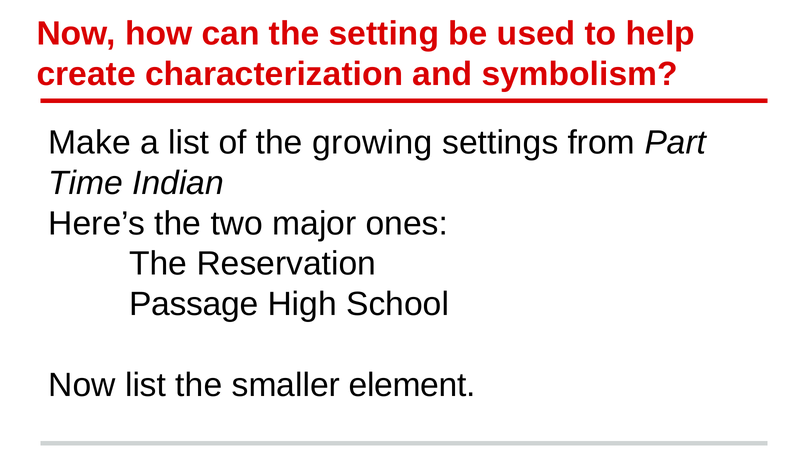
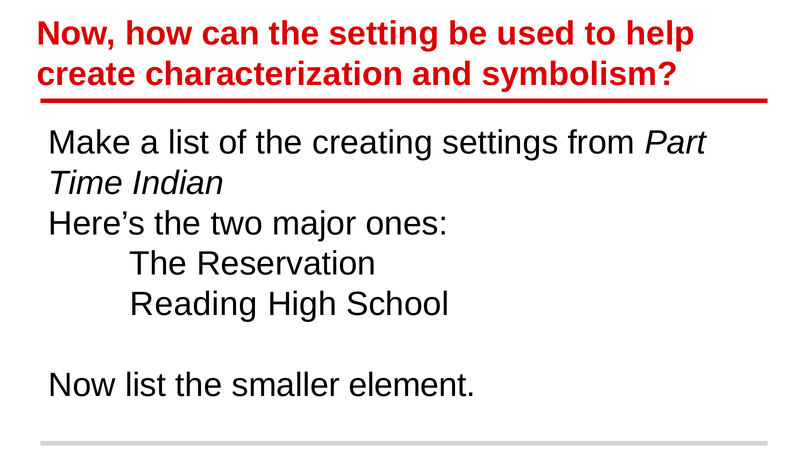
growing: growing -> creating (372, 143)
Passage: Passage -> Reading (194, 305)
